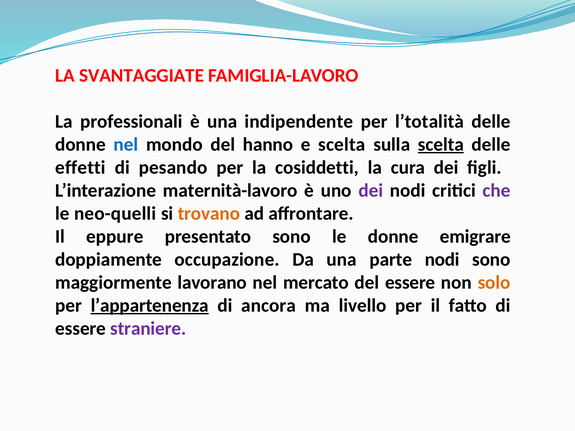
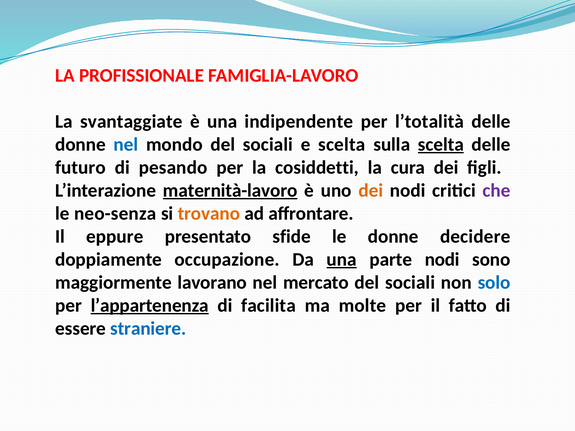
SVANTAGGIATE: SVANTAGGIATE -> PROFISSIONALE (142, 76)
professionali: professionali -> svantaggiate (131, 122)
mondo del hanno: hanno -> sociali (268, 145)
effetti: effetti -> futuro (80, 168)
maternità-lavoro underline: none -> present (230, 191)
dei colour: purple -> orange (371, 191)
neo-quelli: neo-quelli -> neo-senza (115, 214)
presentato sono: sono -> sfide (292, 237)
emigrare: emigrare -> decidere (475, 237)
una underline: none -> present (342, 260)
mercato del essere: essere -> sociali (410, 283)
solo colour: orange -> blue (494, 283)
ancora: ancora -> facilita (269, 306)
livello: livello -> molte (362, 306)
straniere colour: purple -> blue (148, 329)
